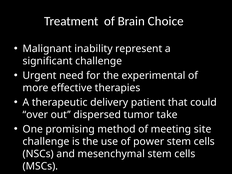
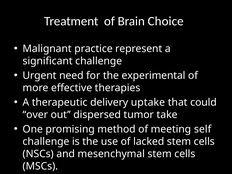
inability: inability -> practice (94, 49)
patient: patient -> uptake (148, 102)
site: site -> self (203, 129)
power: power -> lacked (149, 141)
